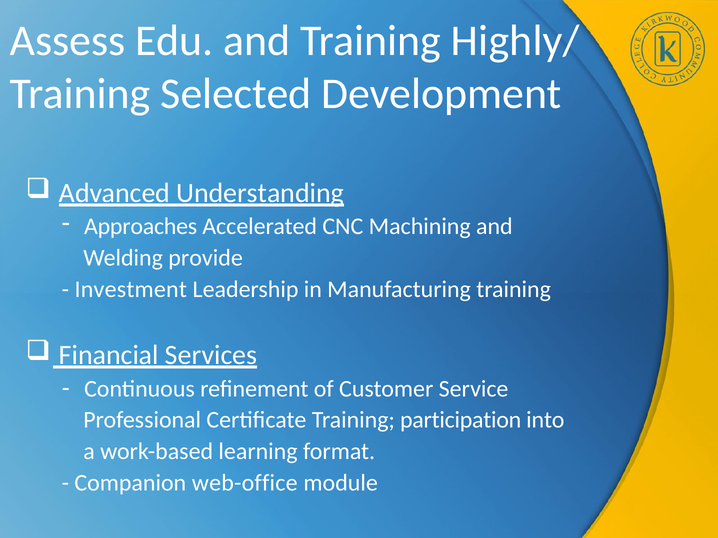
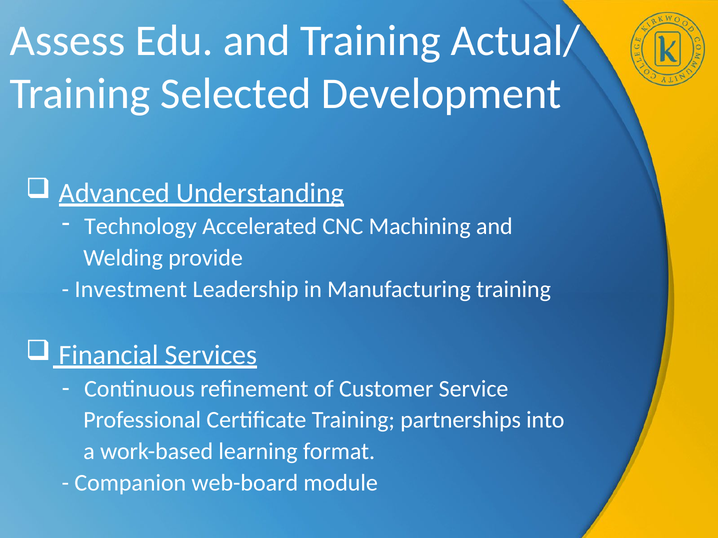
Highly/: Highly/ -> Actual/ (516, 41)
Approaches: Approaches -> Technology (140, 227)
participation: participation -> partnerships (461, 420)
web-office: web-office -> web-board (245, 483)
